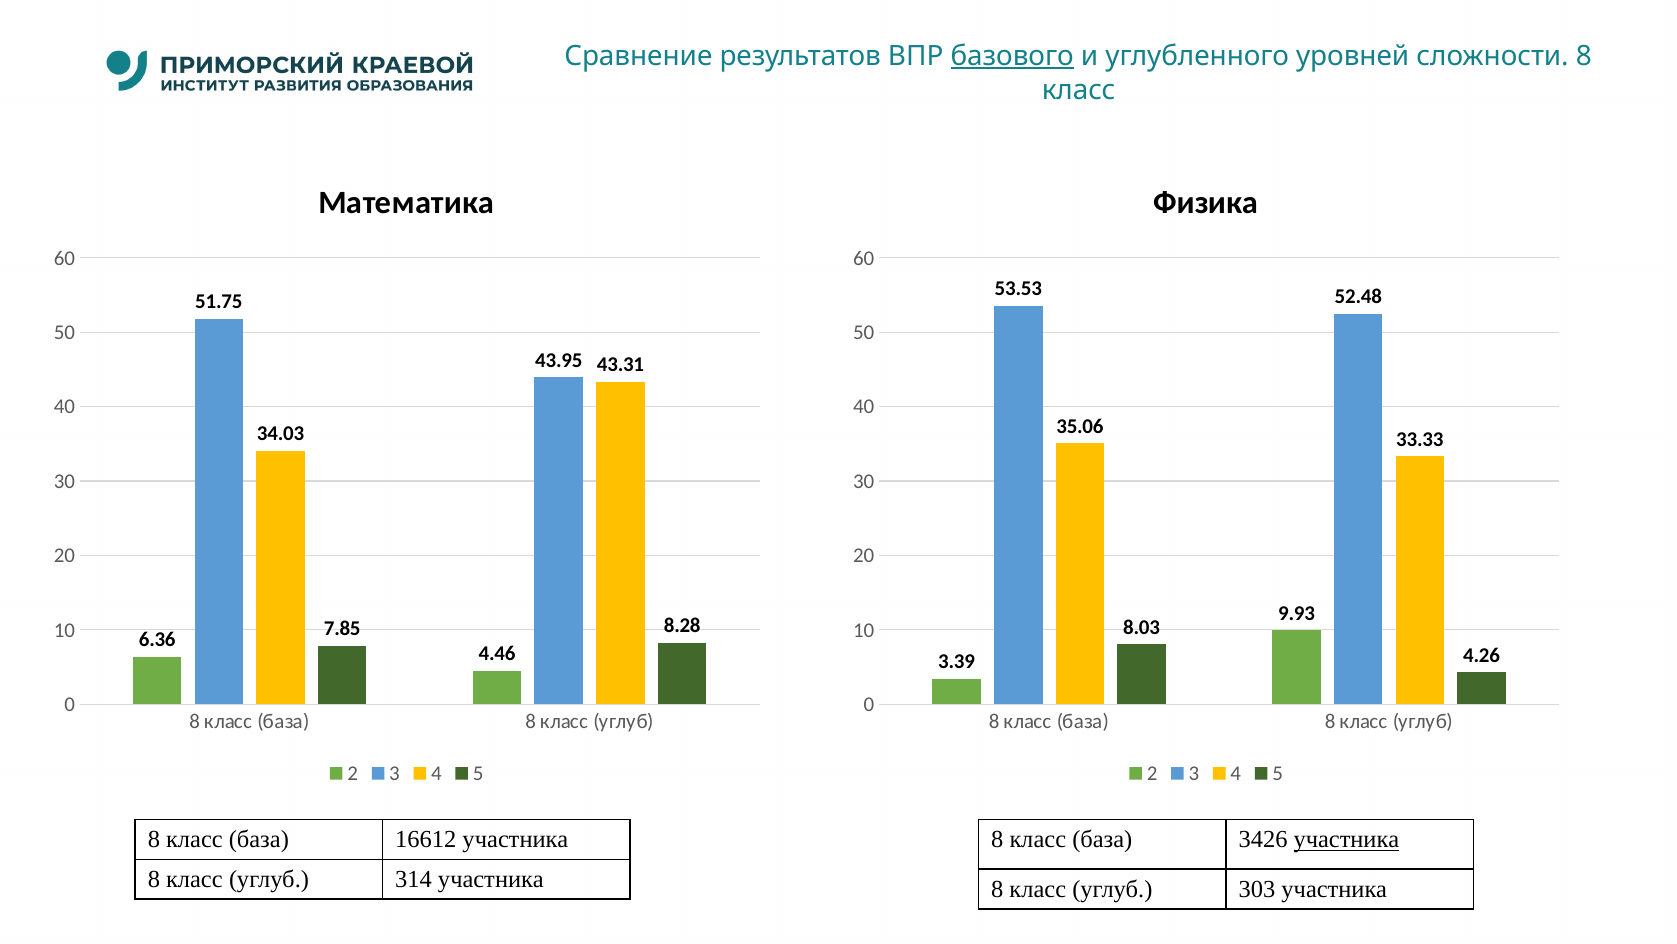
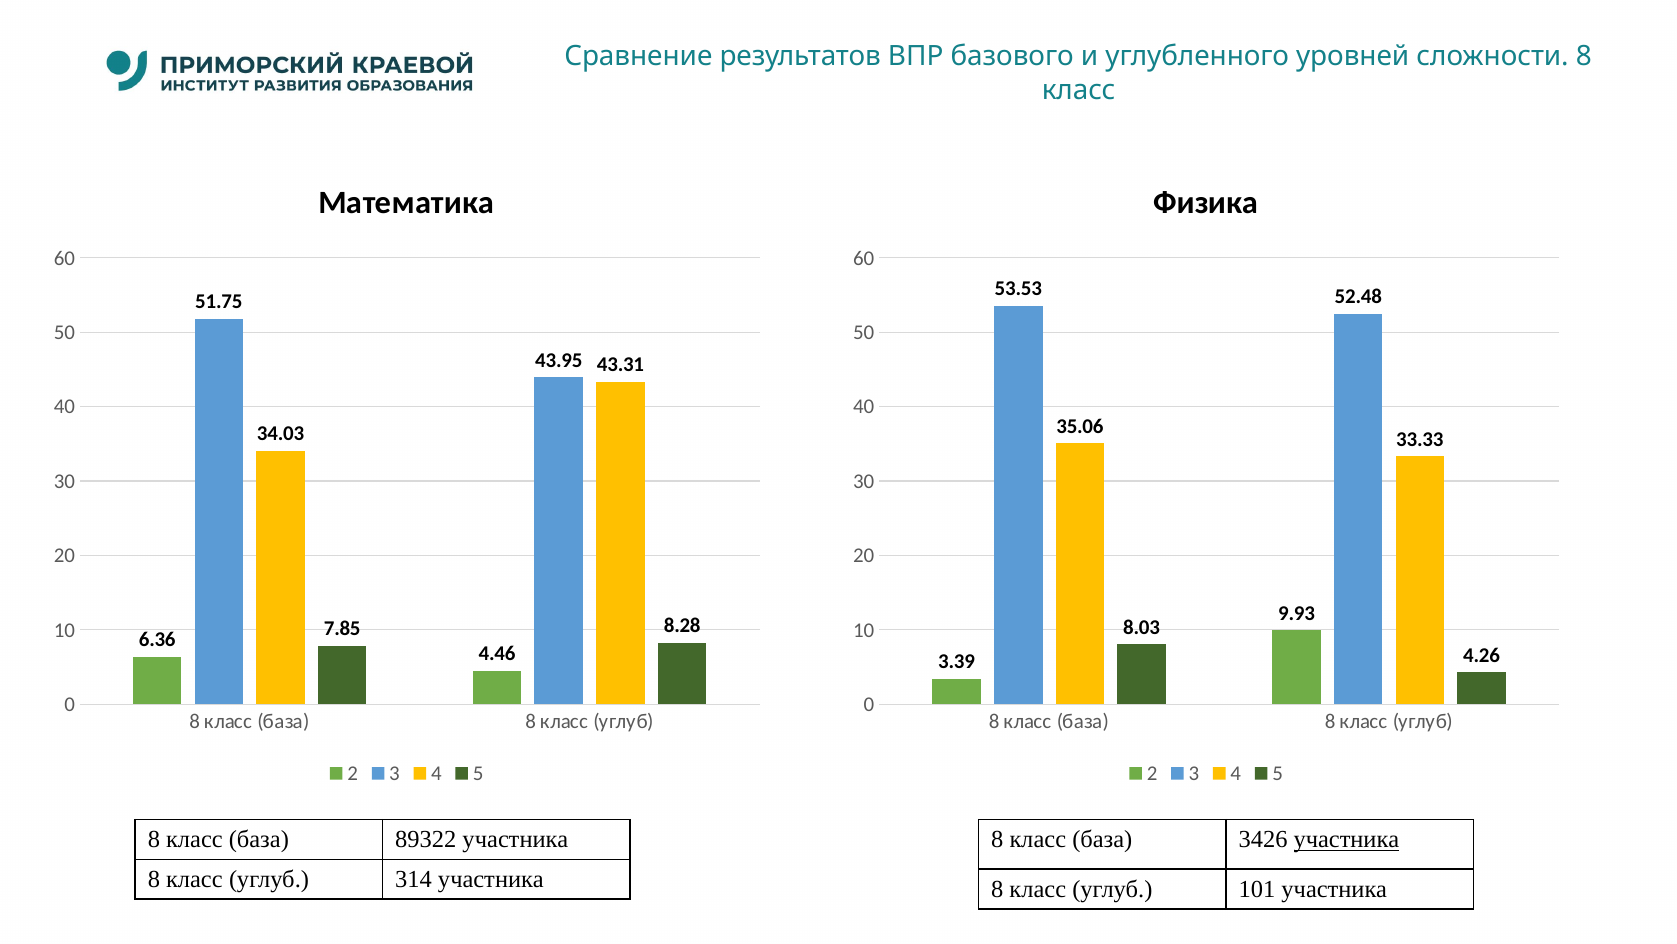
базового underline: present -> none (1012, 56)
16612: 16612 -> 89322 (426, 839)
303: 303 -> 101 (1257, 889)
